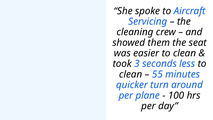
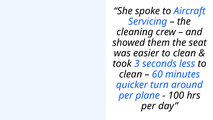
55: 55 -> 60 (157, 74)
